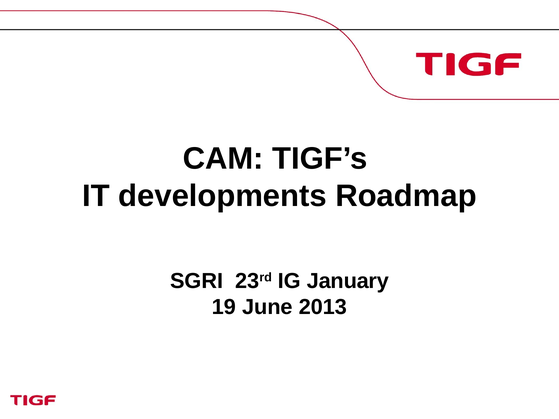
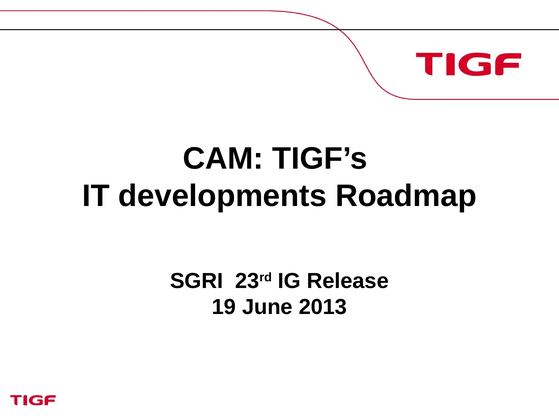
January: January -> Release (348, 281)
